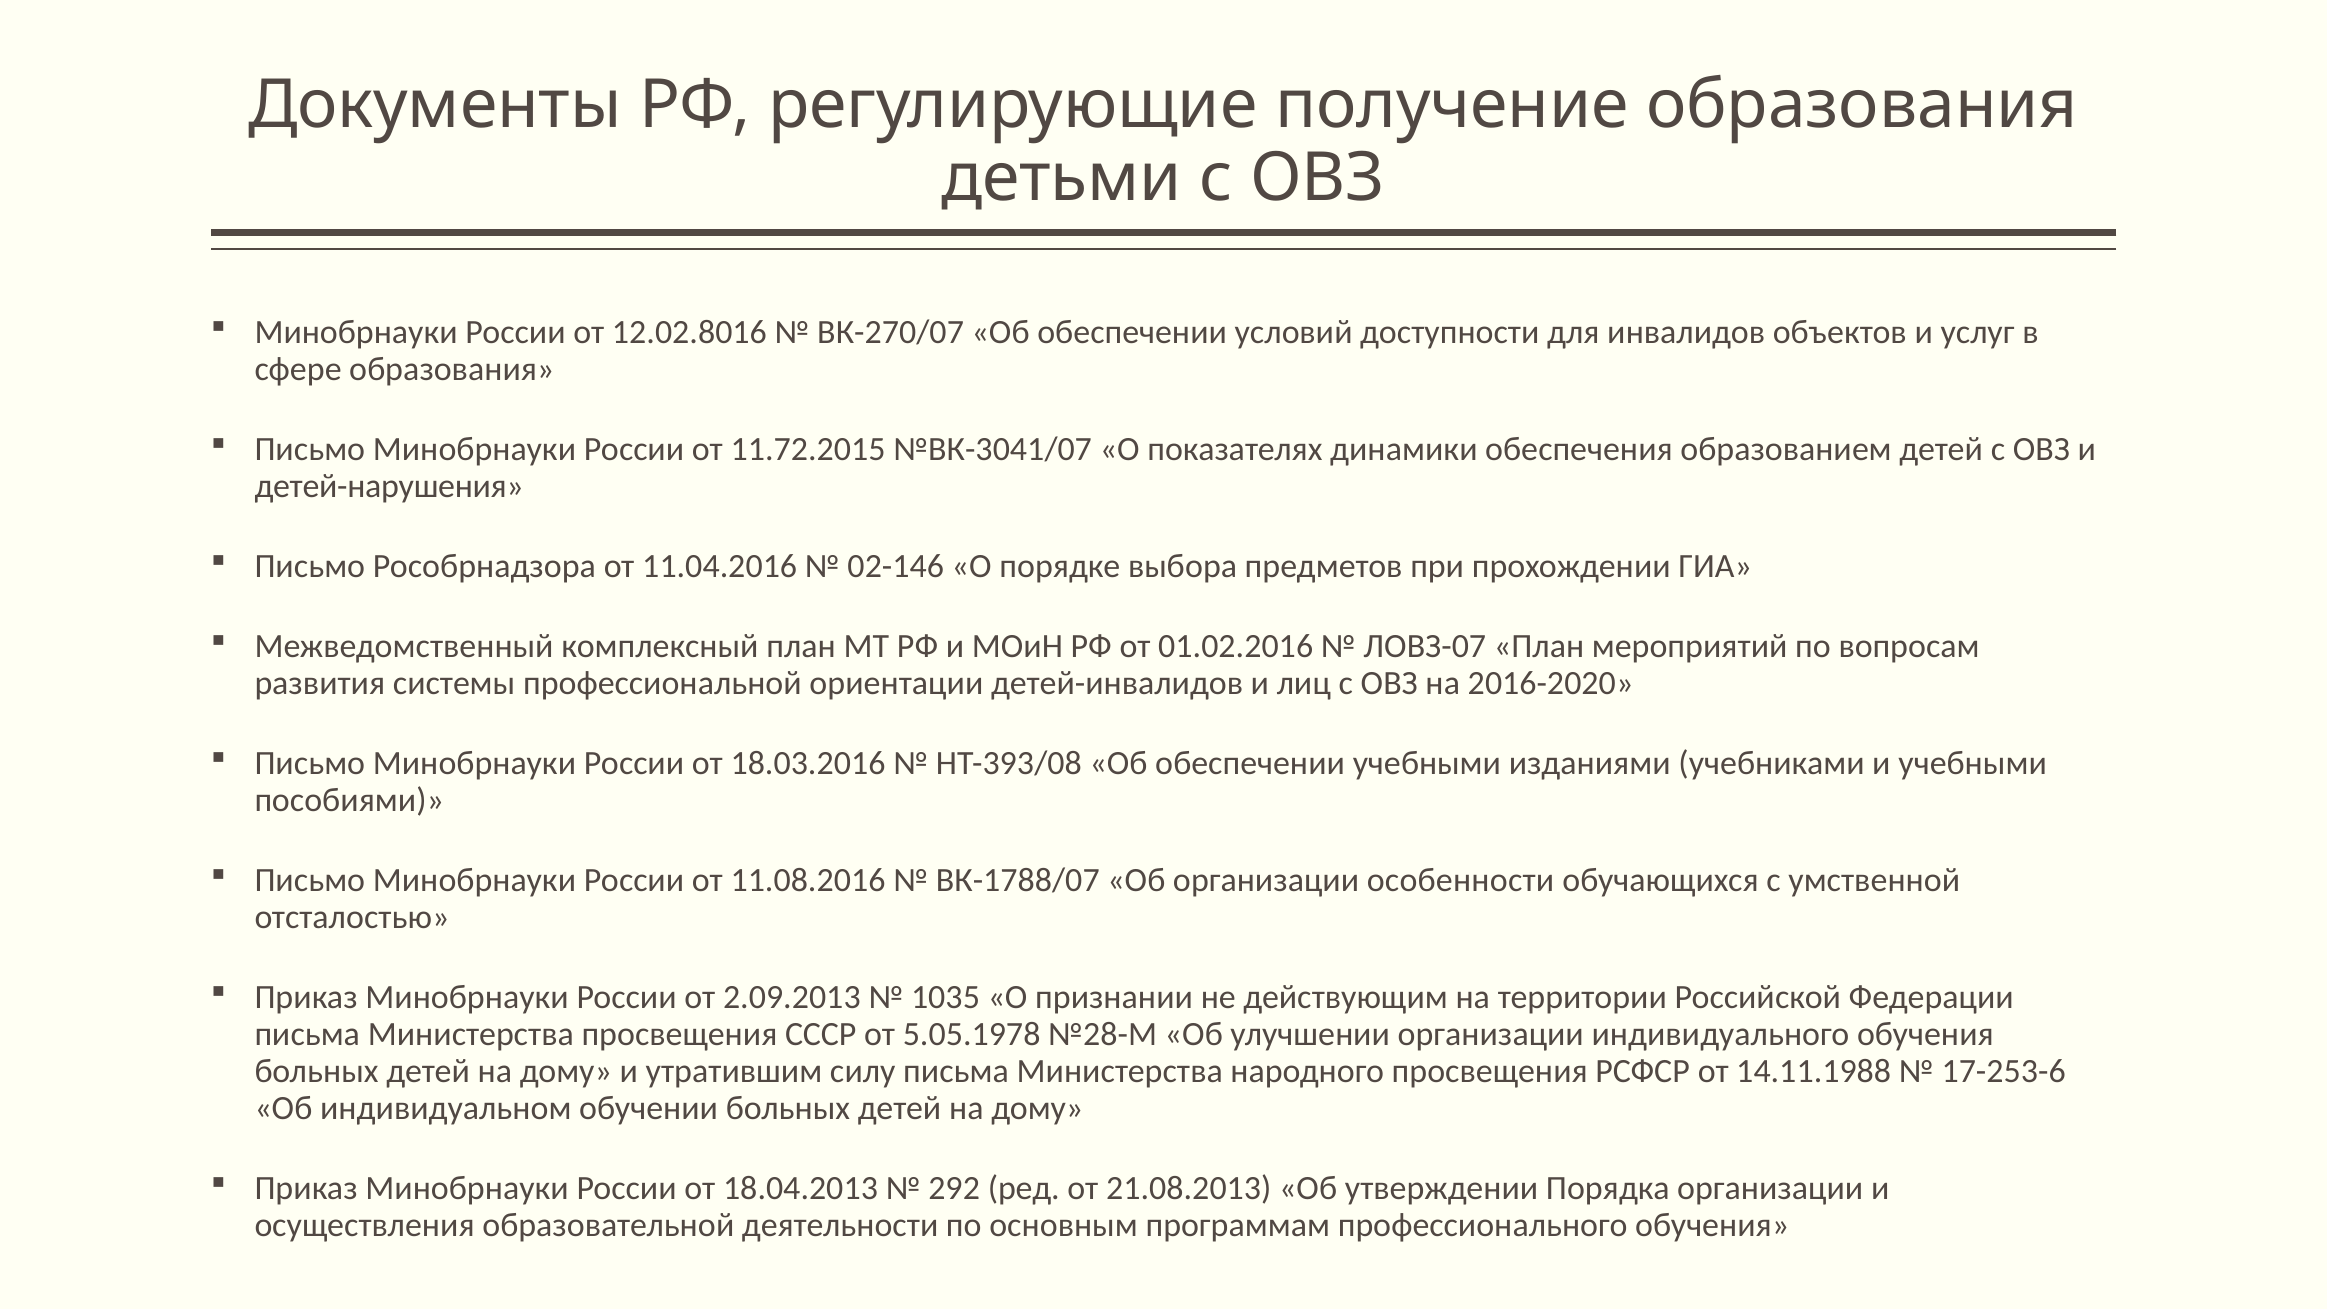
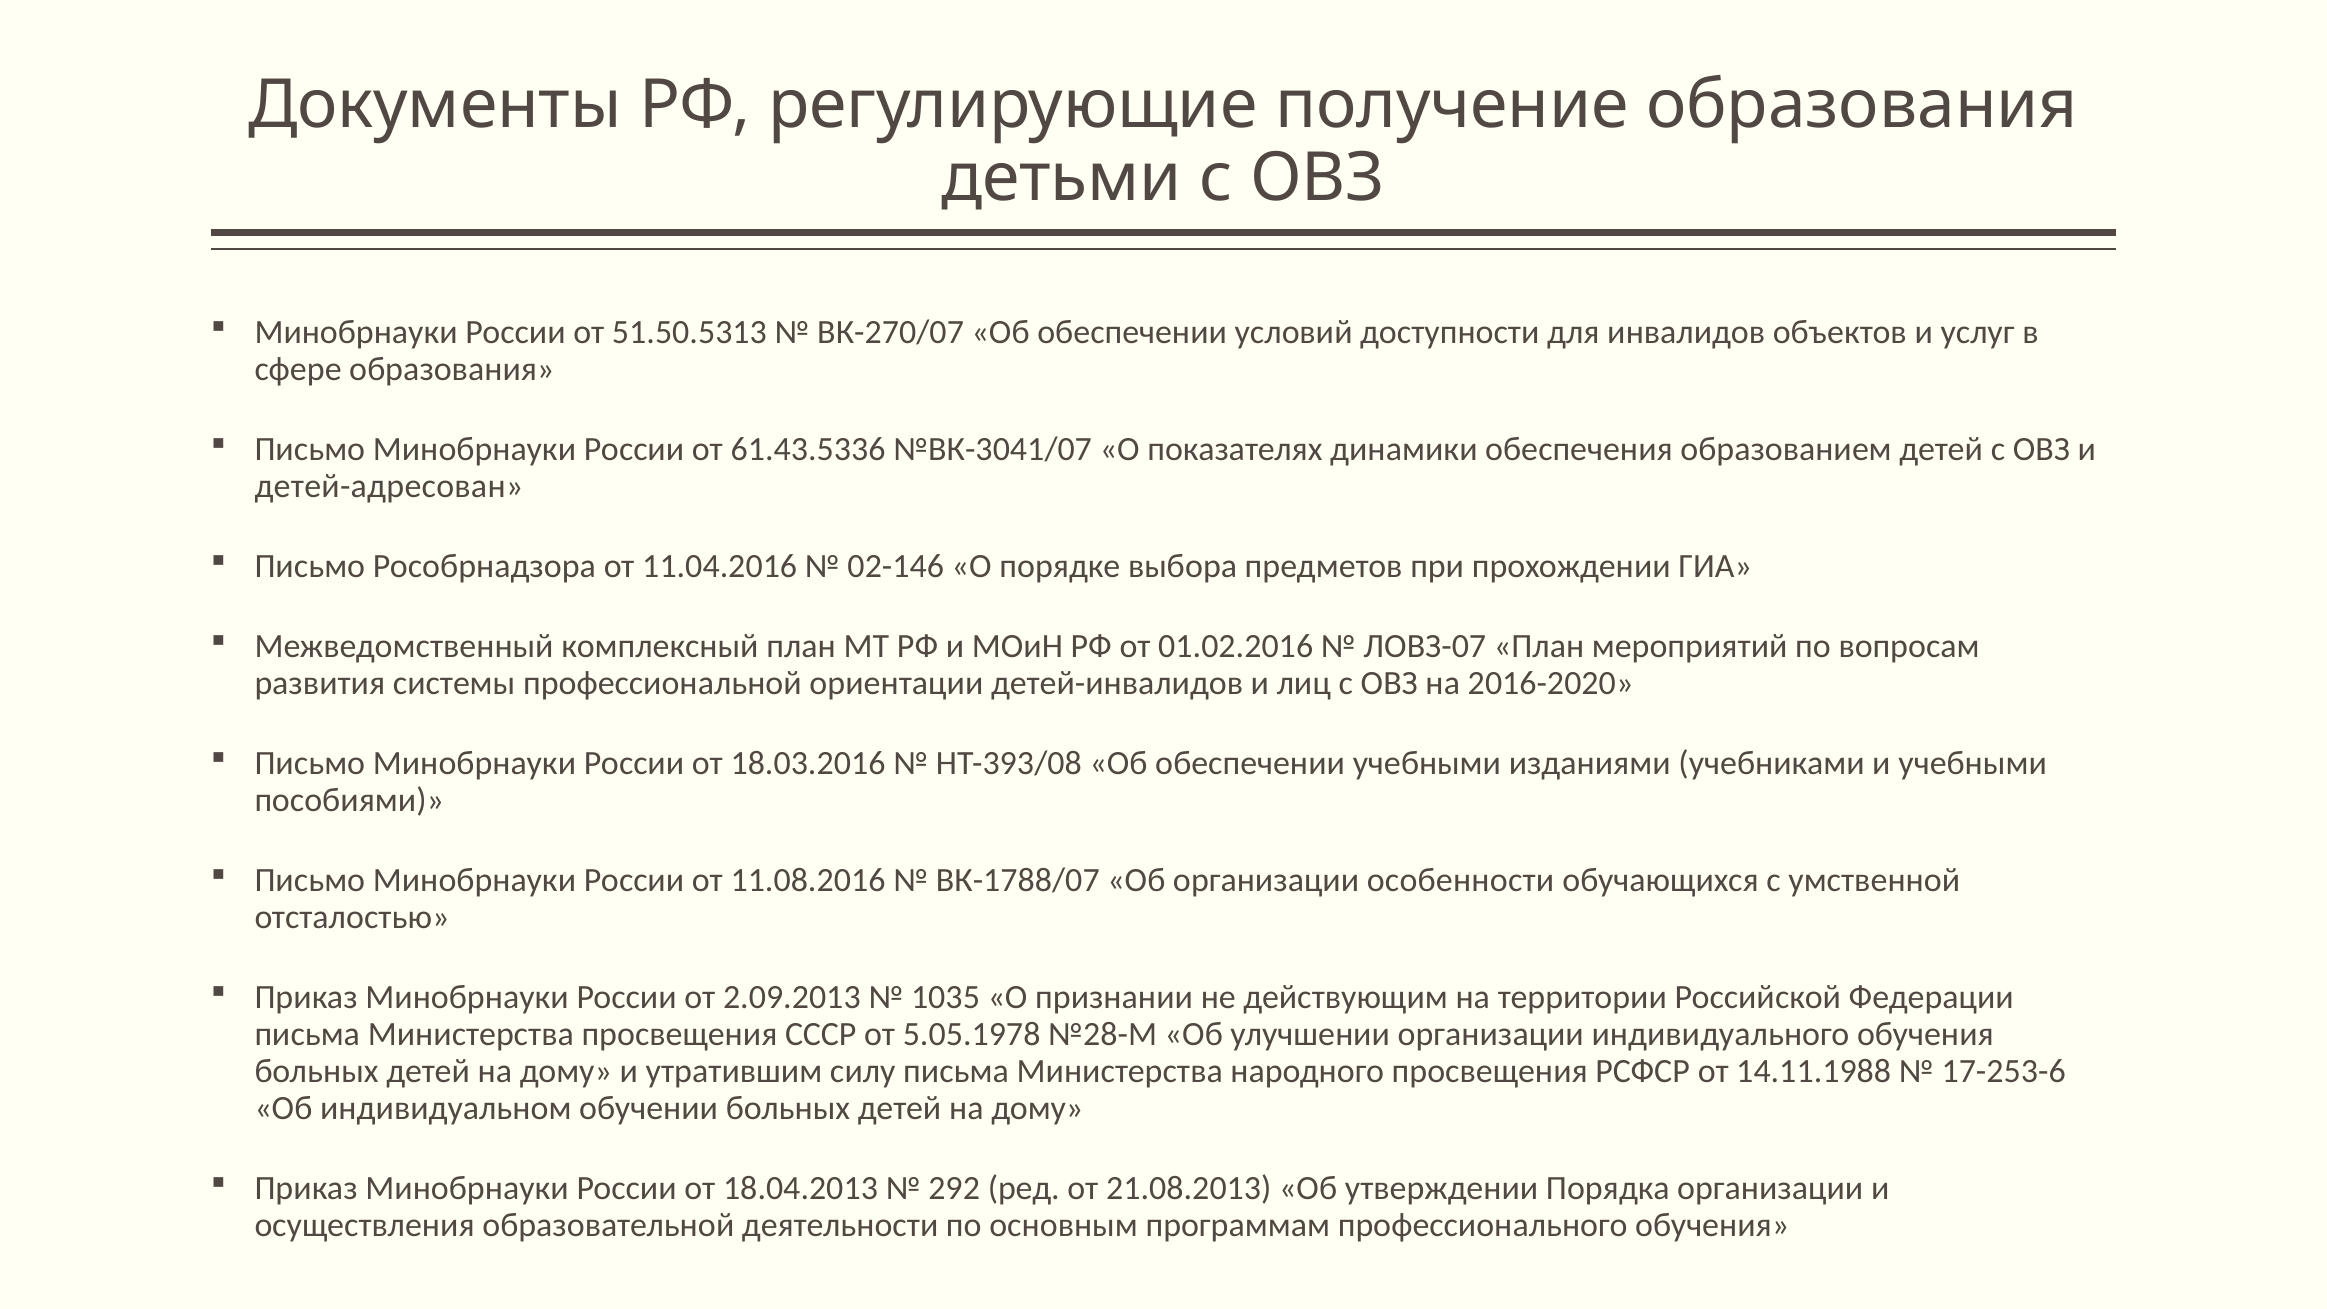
12.02.8016: 12.02.8016 -> 51.50.5313 (689, 332)
11.72.2015: 11.72.2015 -> 61.43.5336 (808, 449)
детей-нарушения: детей-нарушения -> детей-адресован (389, 486)
